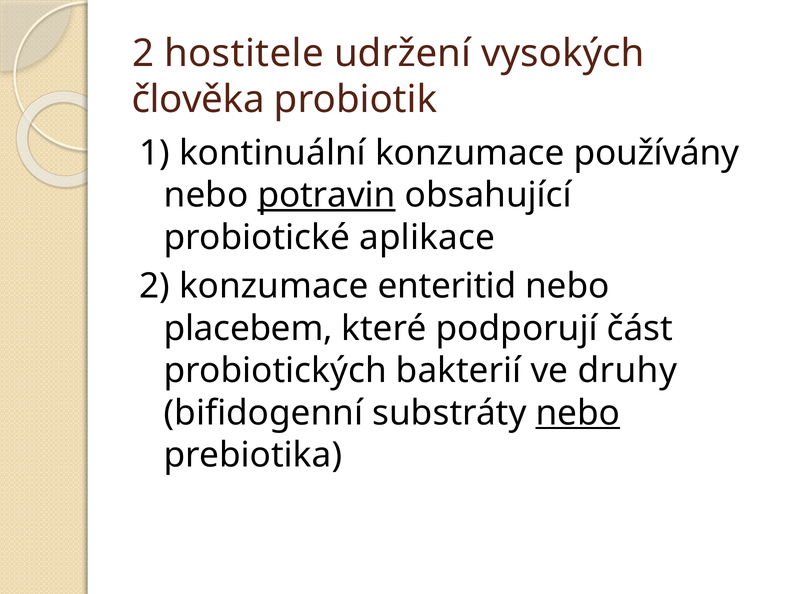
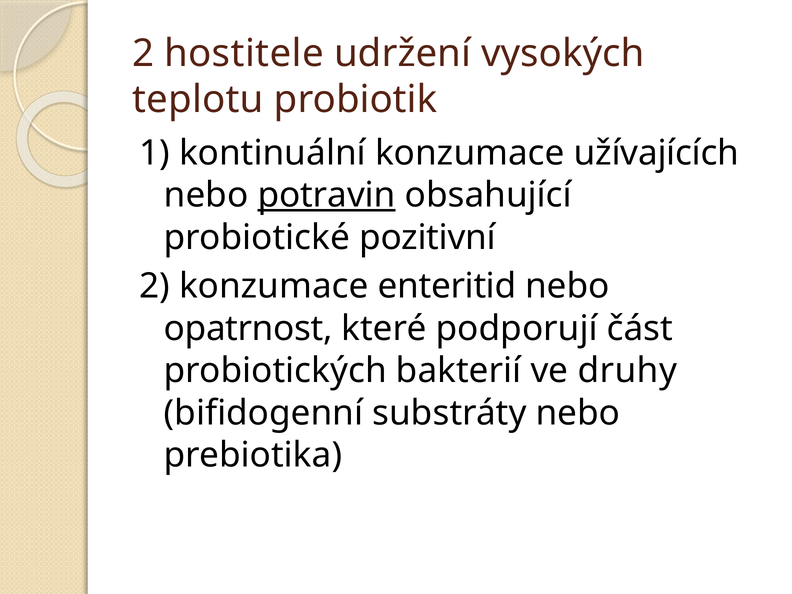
člověka: člověka -> teplotu (198, 100)
používány: používány -> užívajících (656, 153)
aplikace: aplikace -> pozitivní (427, 237)
placebem: placebem -> opatrnost (248, 329)
nebo underline: present -> none (578, 413)
